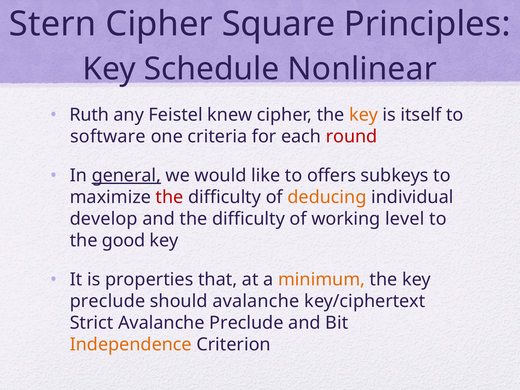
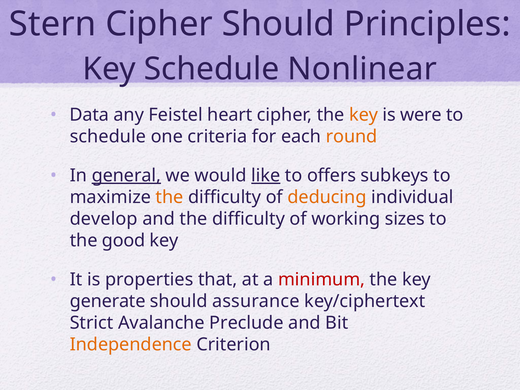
Cipher Square: Square -> Should (278, 24)
Ruth: Ruth -> Data (89, 115)
knew: knew -> heart (230, 115)
itself: itself -> were (421, 115)
software: software -> schedule (108, 137)
round colour: red -> orange (352, 137)
like underline: none -> present (266, 176)
the colour: red -> orange (170, 197)
level: level -> sizes (405, 219)
minimum colour: orange -> red (322, 280)
preclude: preclude -> generate (108, 301)
should avalanche: avalanche -> assurance (256, 301)
